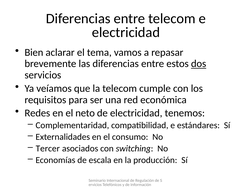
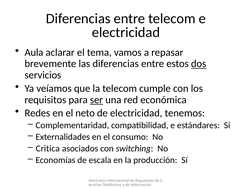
Bien: Bien -> Aula (34, 52)
ser underline: none -> present (96, 100)
Tercer: Tercer -> Critica (48, 148)
